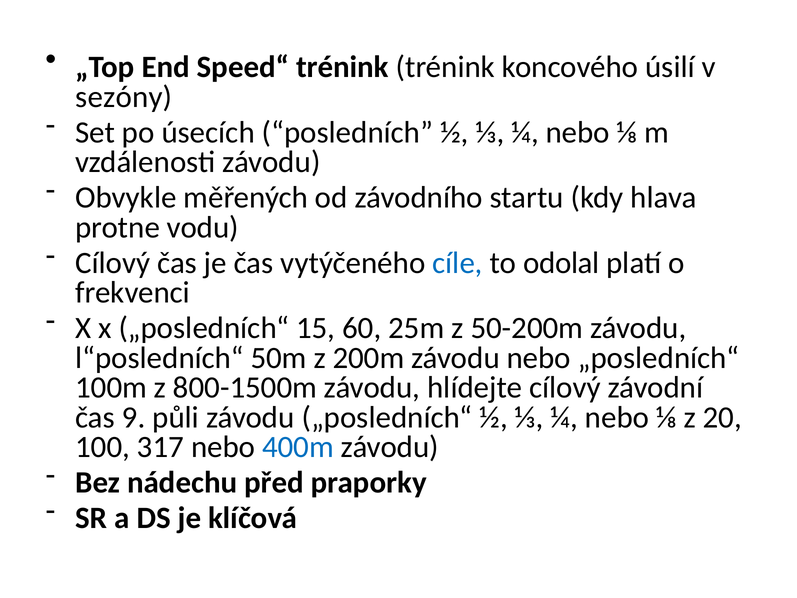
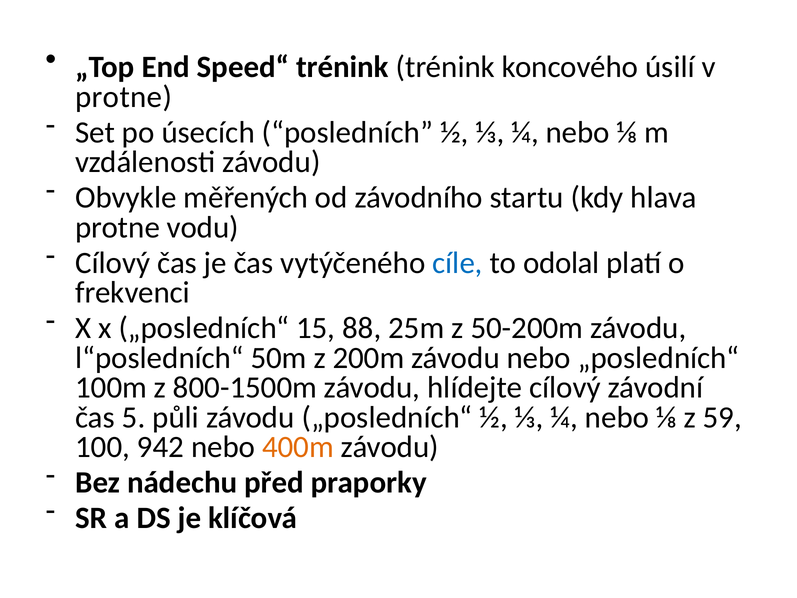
sezóny: sezóny -> protne (124, 97)
60: 60 -> 88 (362, 328)
9: 9 -> 5 (134, 417)
20: 20 -> 59 (722, 417)
317: 317 -> 942 (161, 447)
400m colour: blue -> orange (298, 447)
